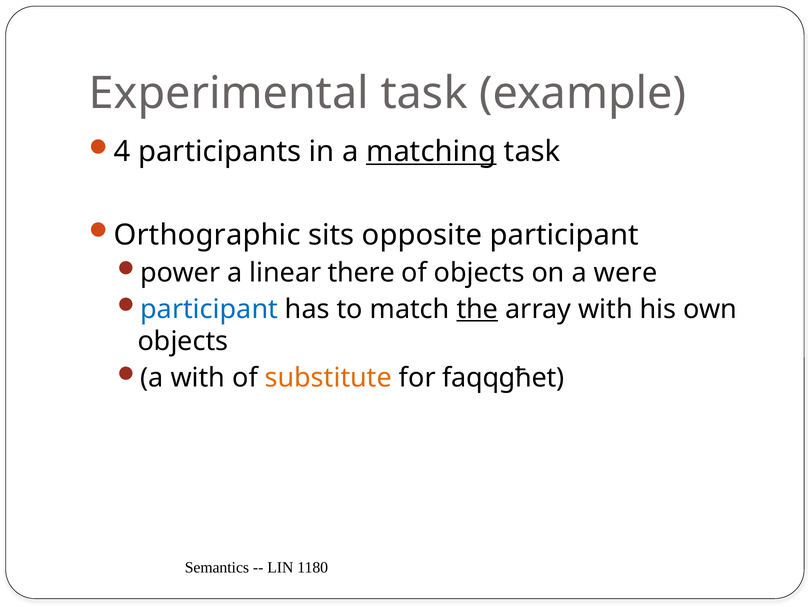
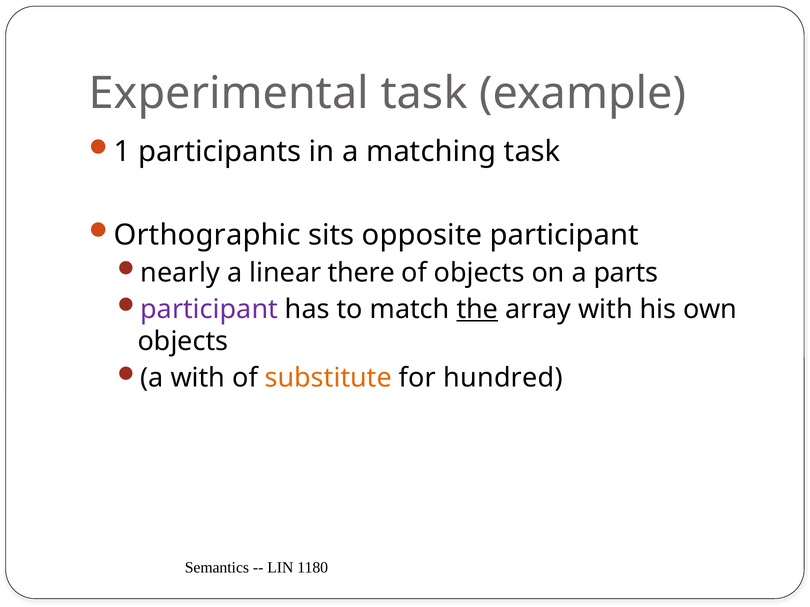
4: 4 -> 1 (122, 152)
matching underline: present -> none (431, 152)
power: power -> nearly (180, 273)
were: were -> parts (626, 273)
participant colour: blue -> purple (209, 309)
faqqgħet: faqqgħet -> hundred (503, 378)
